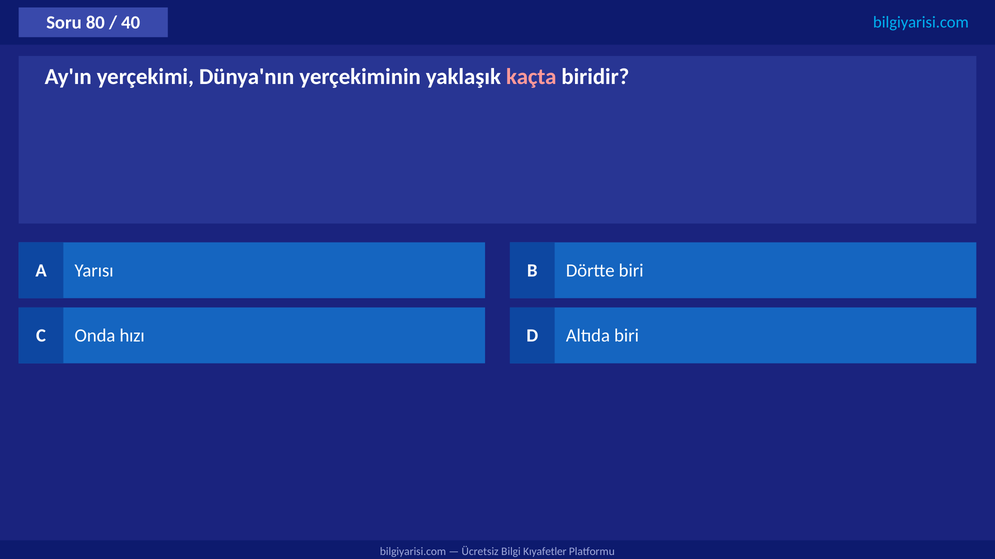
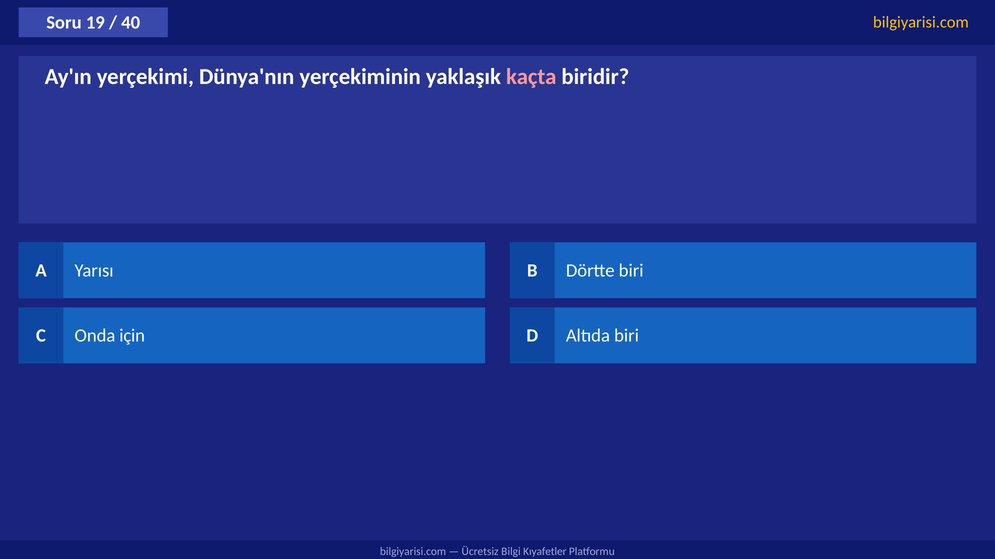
80: 80 -> 19 (95, 23)
bilgiyarisi.com colour: light blue -> yellow (921, 23)
hızı: hızı -> için (132, 336)
